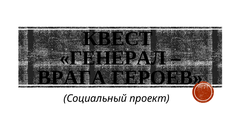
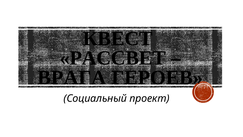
ГЕНЕРАЛ: ГЕНЕРАЛ -> РАССВЕТ (113, 58)
